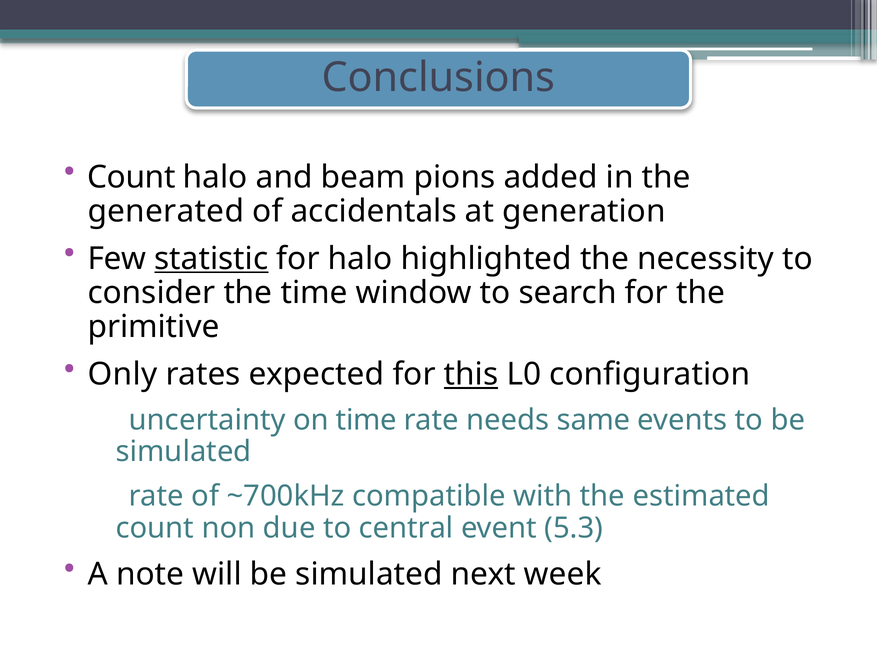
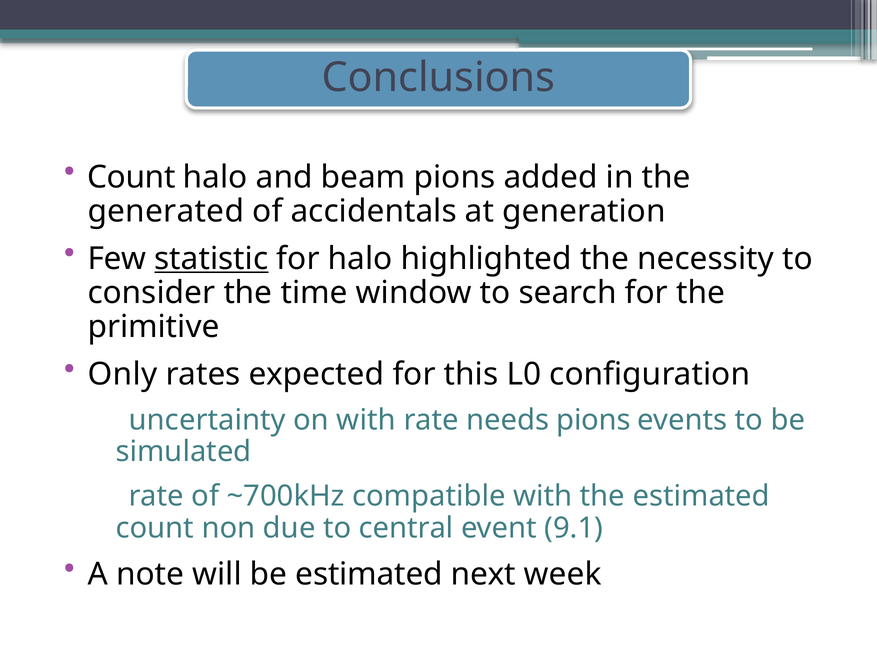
this underline: present -> none (471, 374)
on time: time -> with (366, 420)
needs same: same -> pions (593, 420)
5.3: 5.3 -> 9.1 (574, 528)
will be simulated: simulated -> estimated (369, 574)
